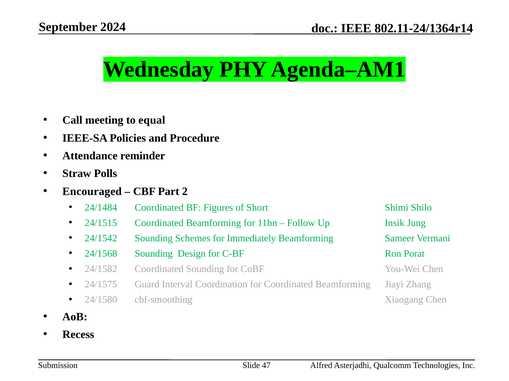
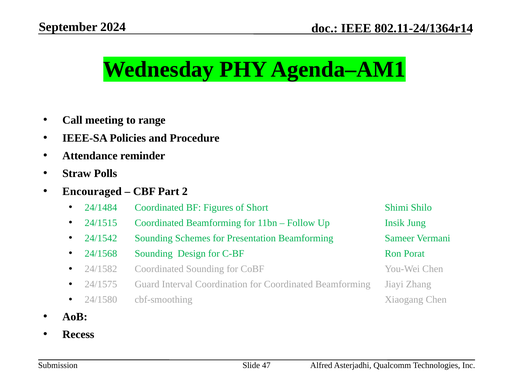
equal: equal -> range (152, 120)
Immediately: Immediately -> Presentation (251, 239)
